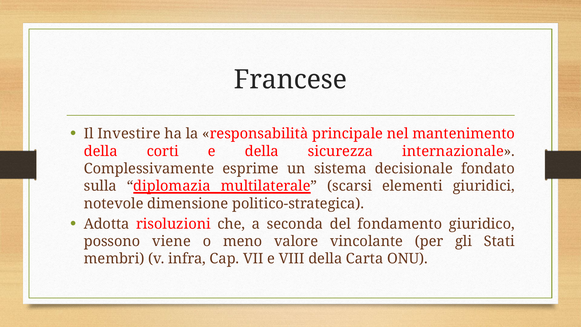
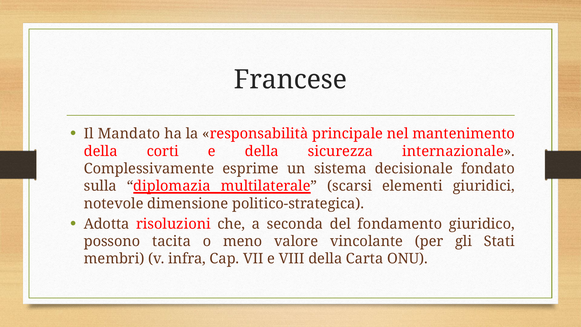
Investire: Investire -> Mandato (129, 134)
viene: viene -> tacita (172, 241)
